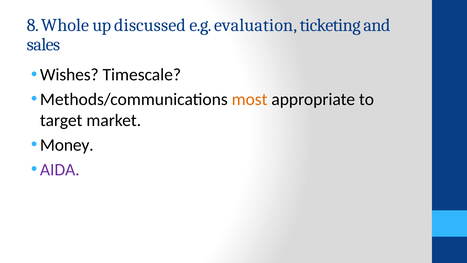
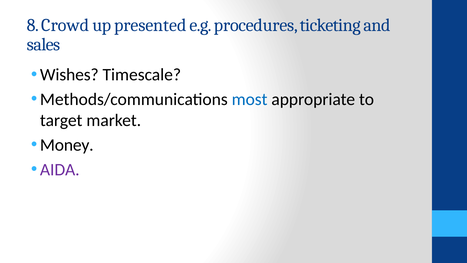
Whole: Whole -> Crowd (65, 25)
discussed: discussed -> presented (150, 25)
evaluation: evaluation -> procedures (256, 25)
most colour: orange -> blue (250, 99)
